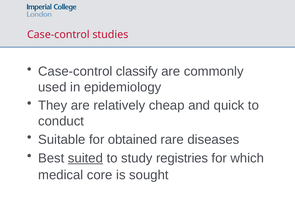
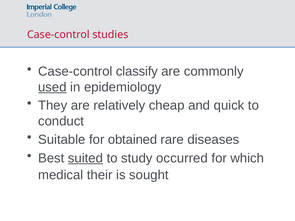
used underline: none -> present (52, 87)
registries: registries -> occurred (182, 158)
core: core -> their (100, 175)
